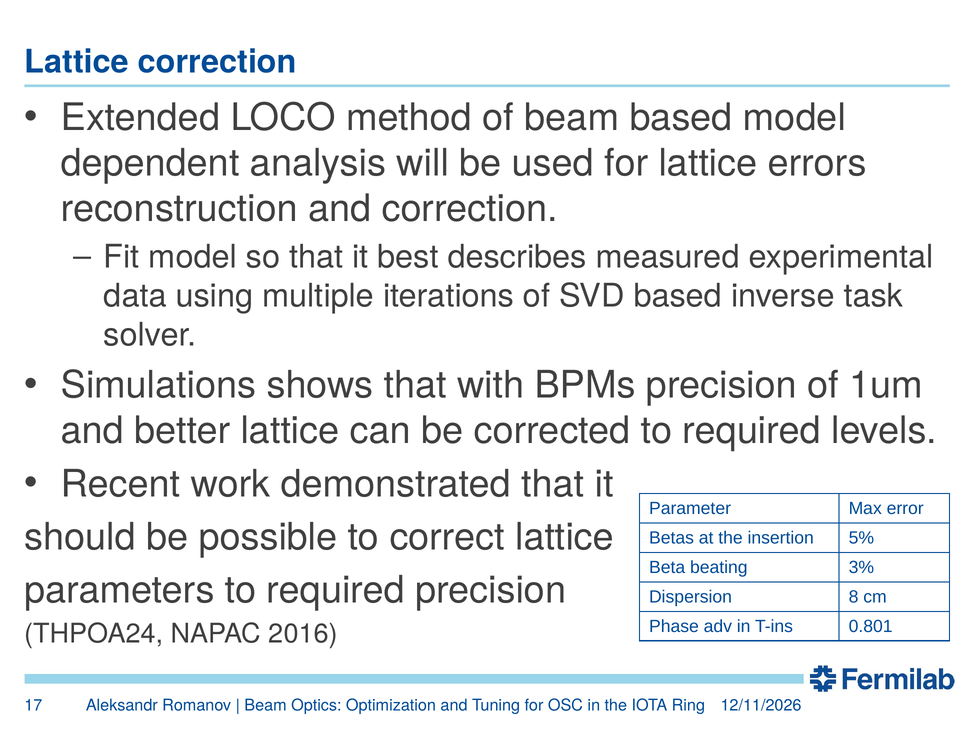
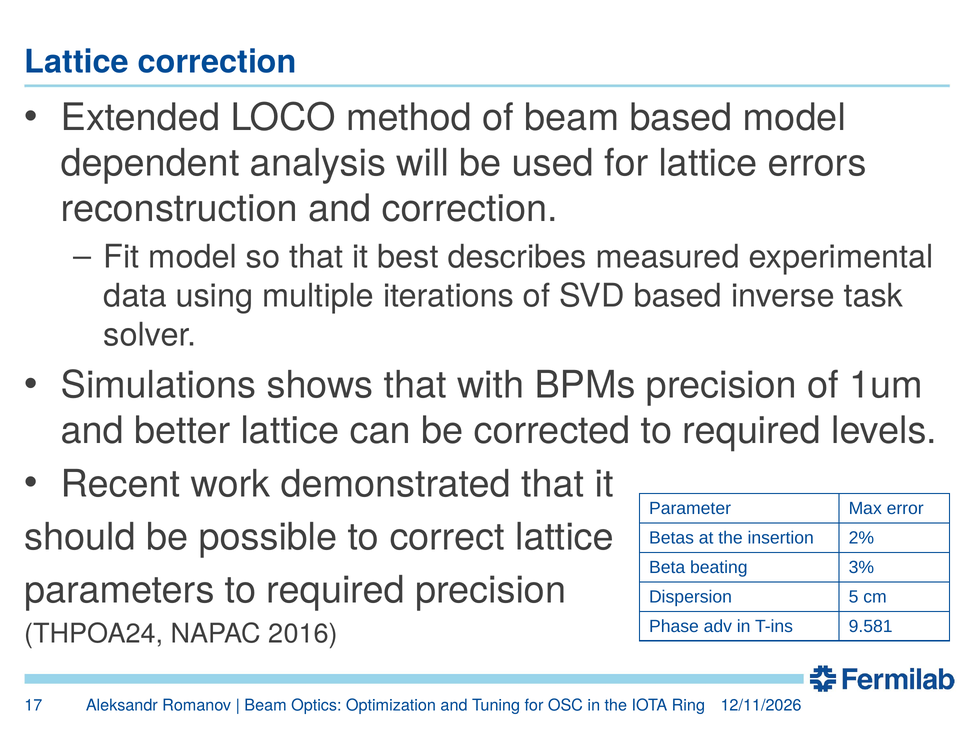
5%: 5% -> 2% (861, 538)
8: 8 -> 5 (854, 597)
0.801: 0.801 -> 9.581 (871, 626)
